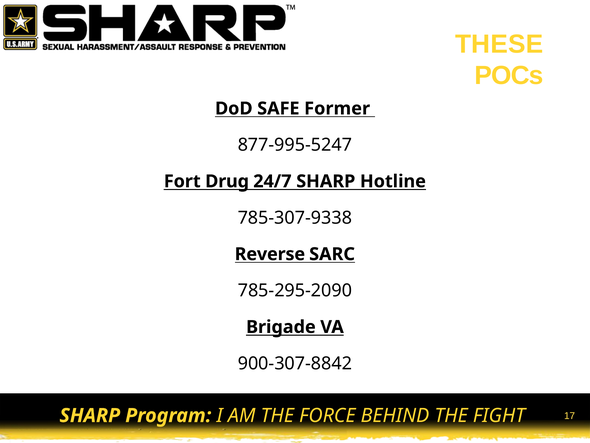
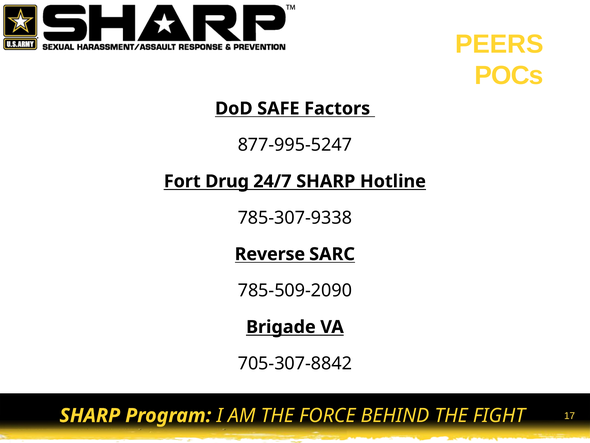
THESE: THESE -> PEERS (499, 44)
Former: Former -> Factors (337, 108)
785-295-2090: 785-295-2090 -> 785-509-2090 (295, 290)
900-307-8842: 900-307-8842 -> 705-307-8842 (295, 363)
